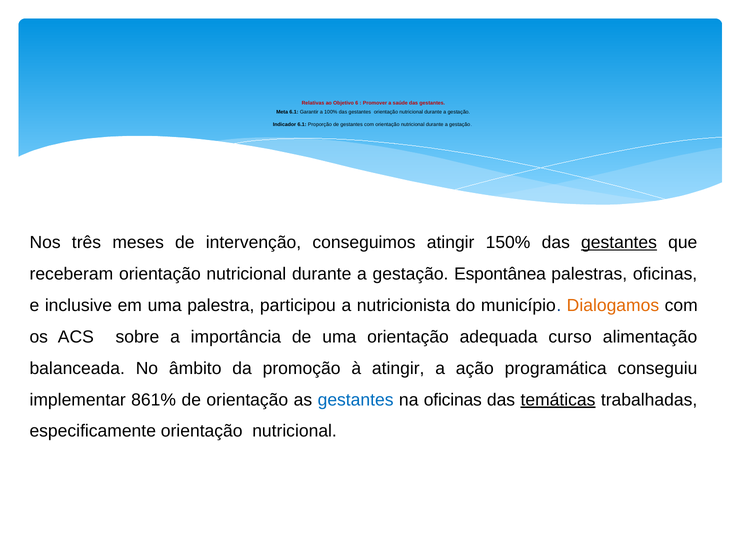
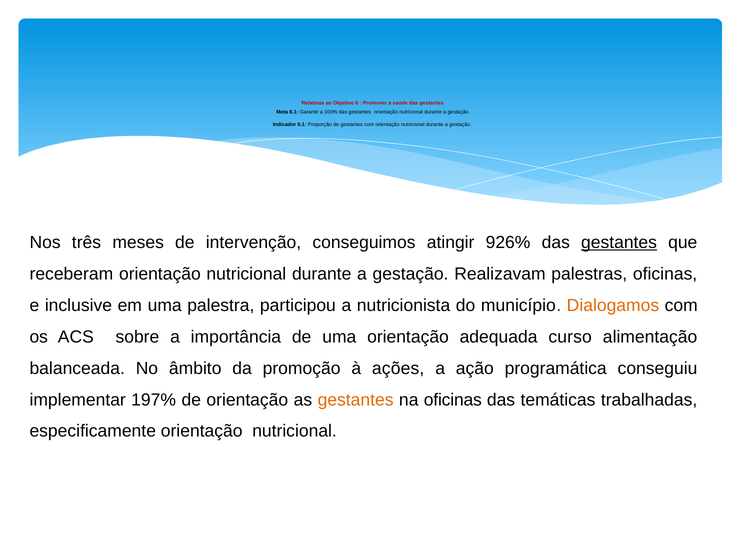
150%: 150% -> 926% (508, 242)
Espontânea: Espontânea -> Realizavam (500, 274)
à atingir: atingir -> ações (398, 368)
861%: 861% -> 197% (154, 400)
gestantes colour: blue -> orange (356, 400)
temáticas underline: present -> none (558, 400)
